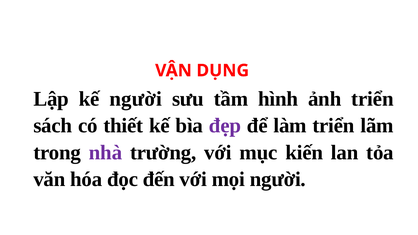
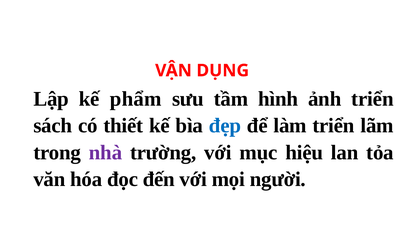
kế người: người -> phẩm (136, 99)
đẹp colour: purple -> blue (225, 126)
kiến: kiến -> hiệu (304, 153)
